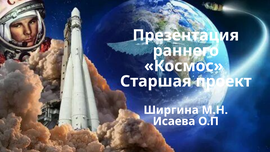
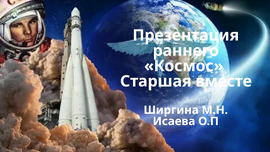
проект: проект -> вместе (224, 81)
